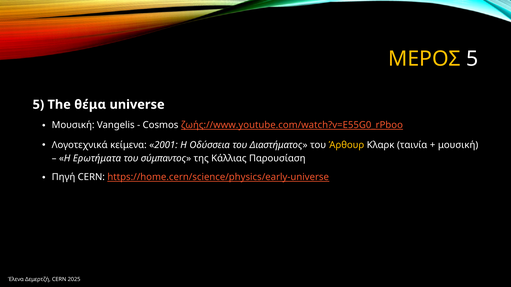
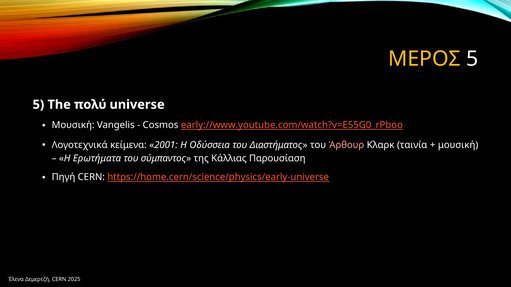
θέμα: θέμα -> πολύ (90, 105)
ζωής://www.youtube.com/watch?v=E55G0_rPboo: ζωής://www.youtube.com/watch?v=E55G0_rPboo -> early://www.youtube.com/watch?v=E55G0_rPboo (292, 125)
Άρθουρ colour: yellow -> pink (346, 145)
